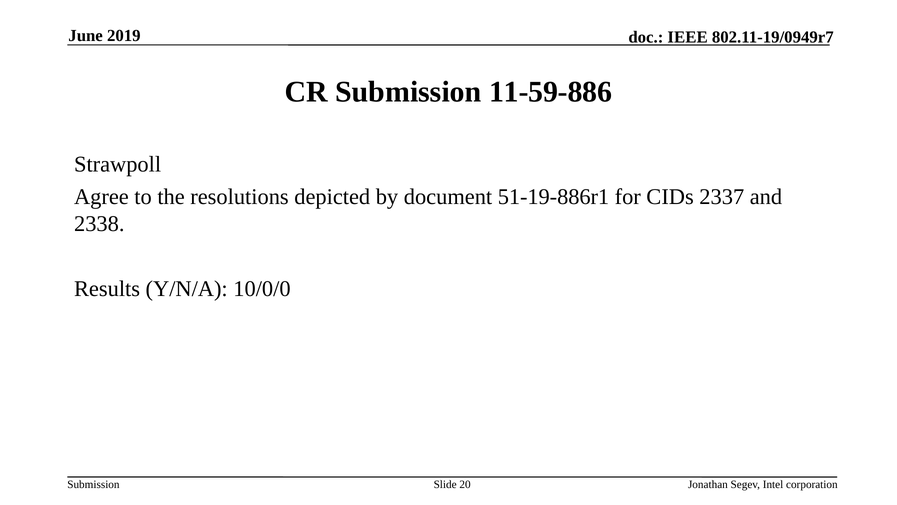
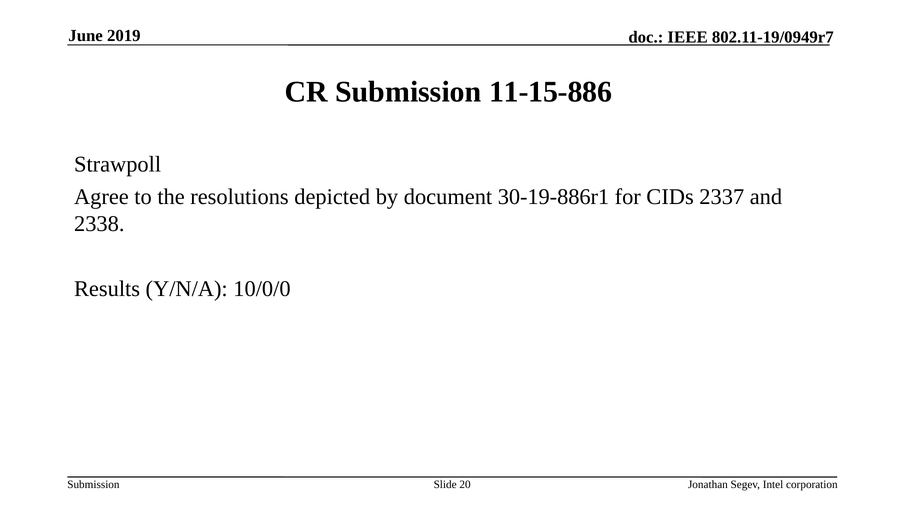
11-59-886: 11-59-886 -> 11-15-886 (551, 92)
51-19-886r1: 51-19-886r1 -> 30-19-886r1 (553, 197)
